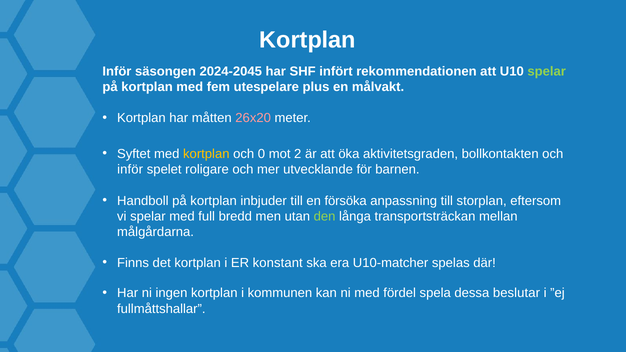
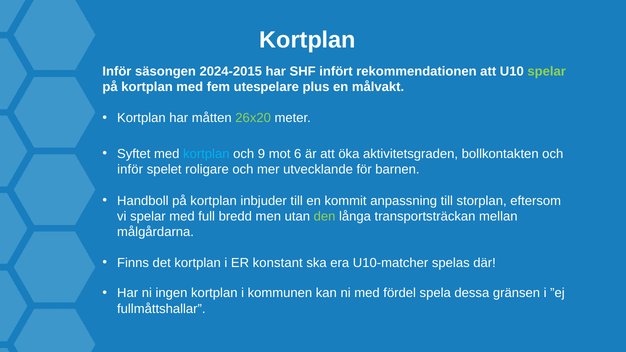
2024-2045: 2024-2045 -> 2024-2015 (231, 72)
26x20 colour: pink -> light green (253, 118)
kortplan colour: yellow -> light blue (206, 154)
0: 0 -> 9 (261, 154)
2: 2 -> 6 (298, 154)
försöka: försöka -> kommit (346, 201)
beslutar: beslutar -> gränsen (516, 293)
